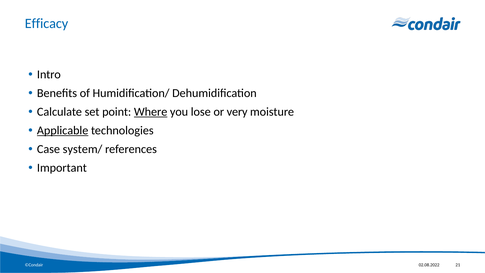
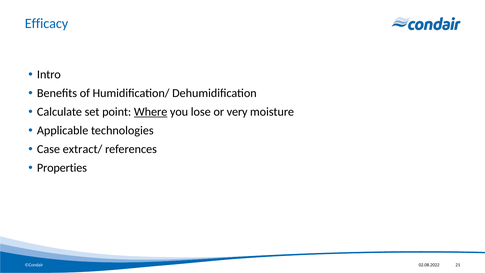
Applicable underline: present -> none (63, 130)
system/: system/ -> extract/ (83, 149)
Important: Important -> Properties (62, 168)
